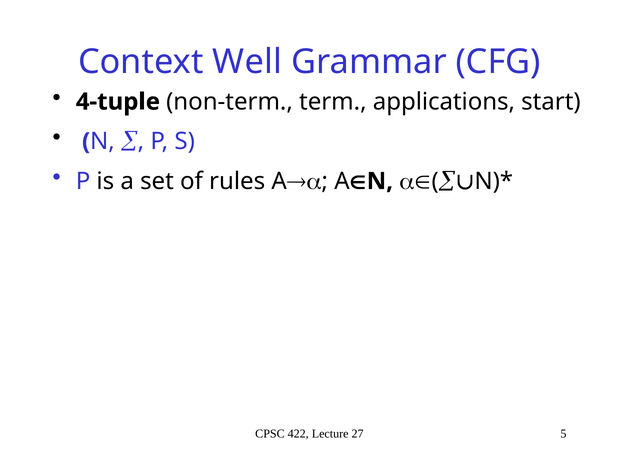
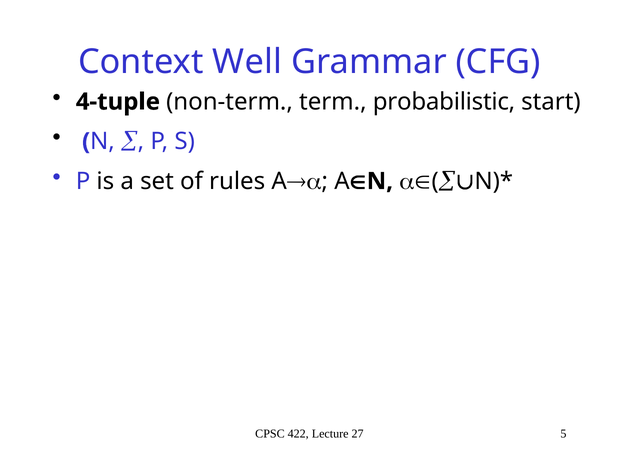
applications: applications -> probabilistic (444, 102)
